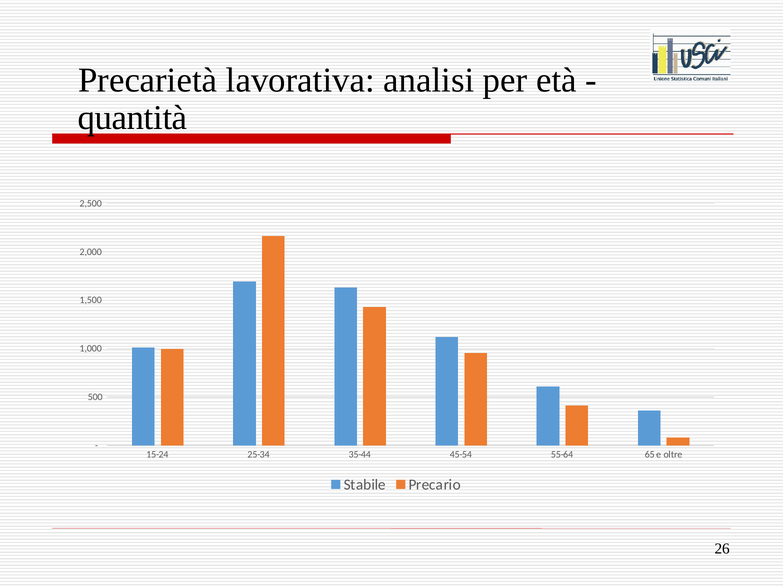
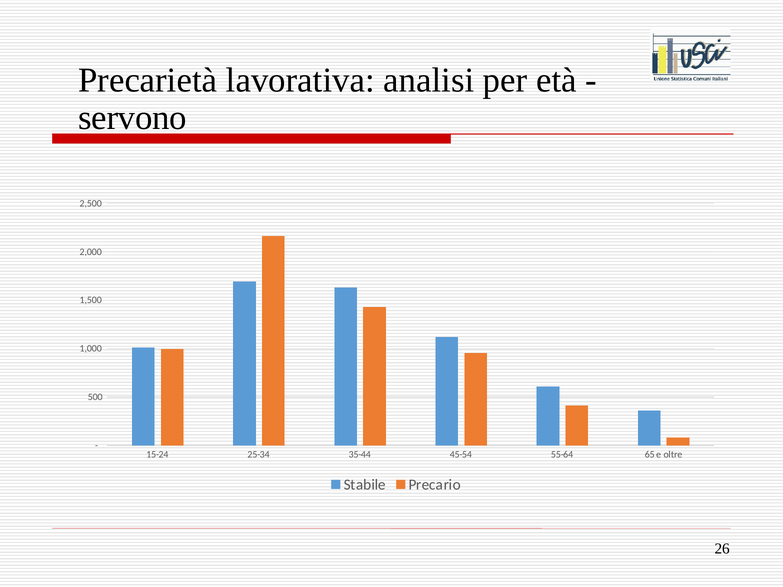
quantità: quantità -> servono (132, 118)
